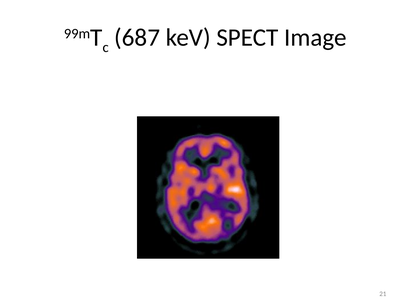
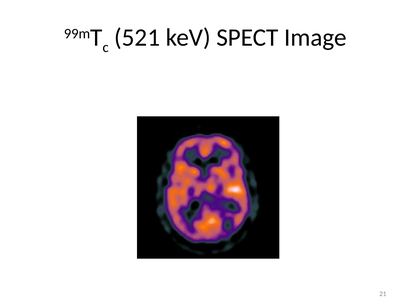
687: 687 -> 521 (137, 38)
